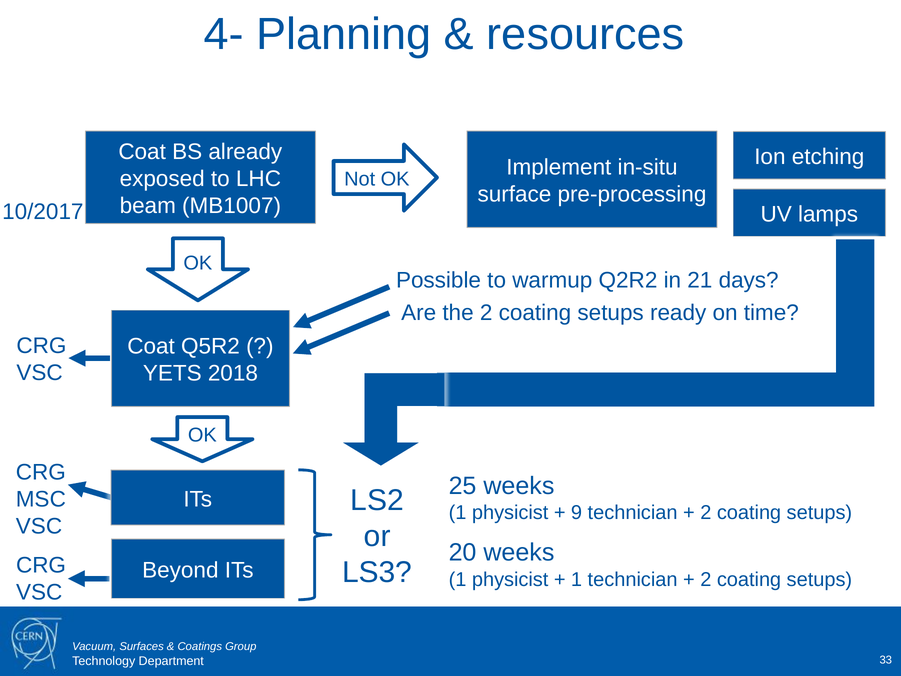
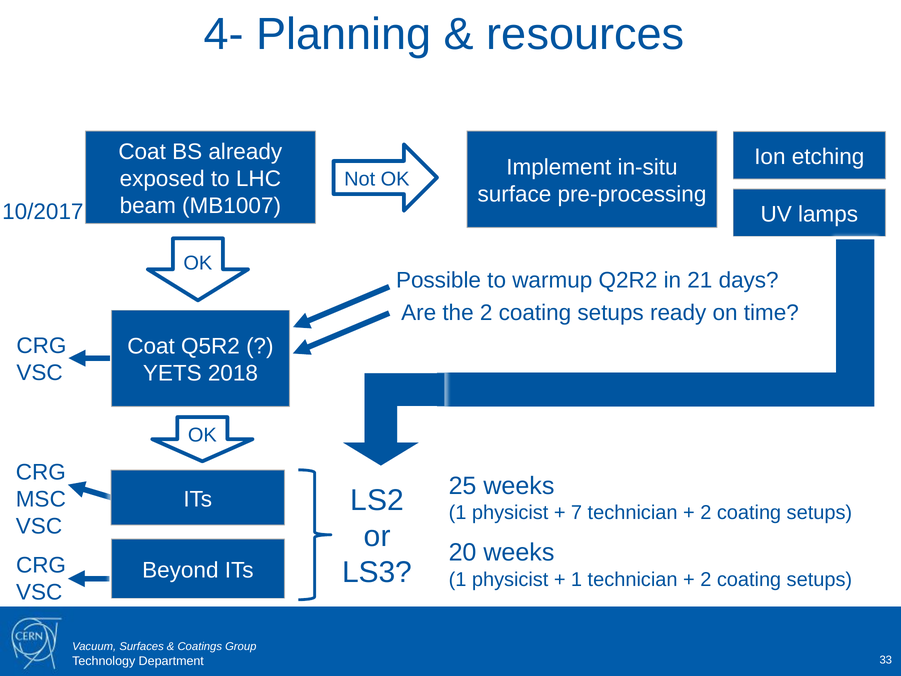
9: 9 -> 7 (577, 512)
